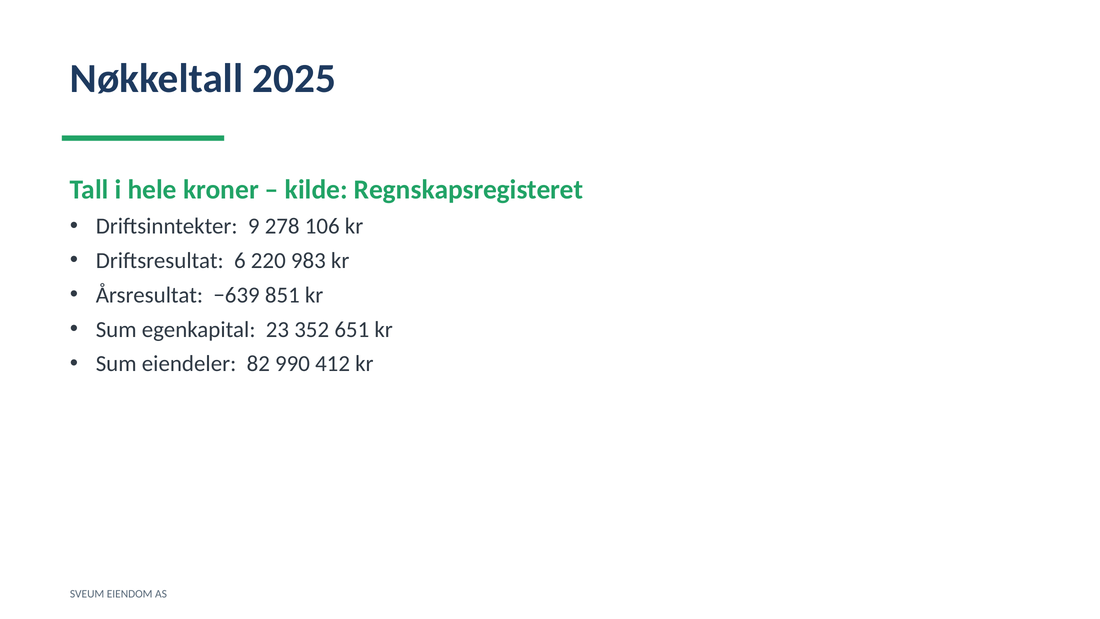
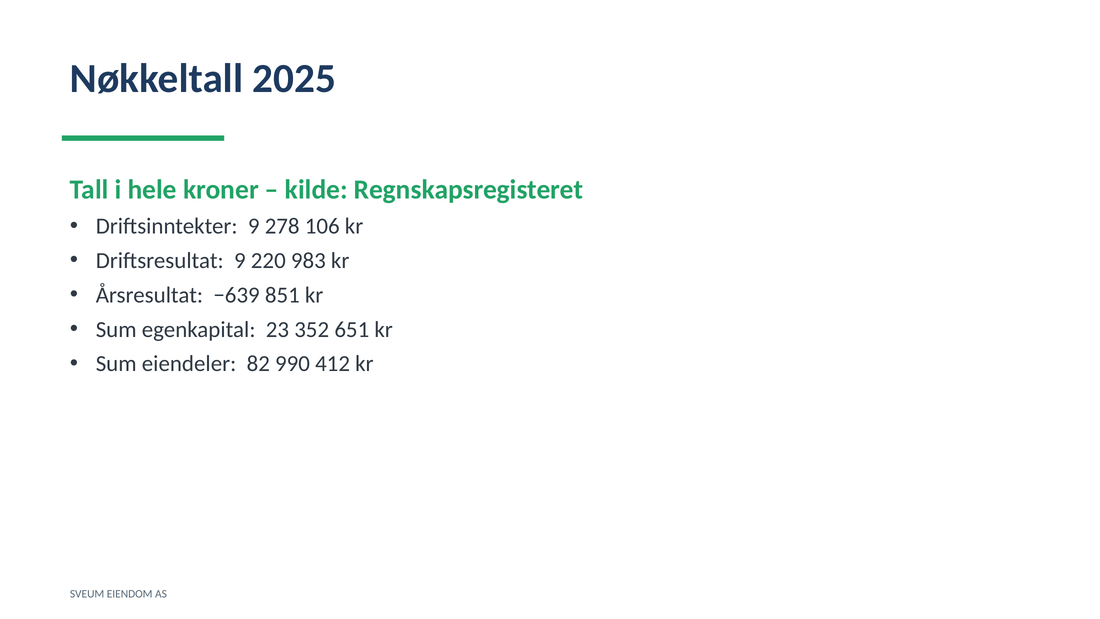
Driftsresultat 6: 6 -> 9 (240, 261)
